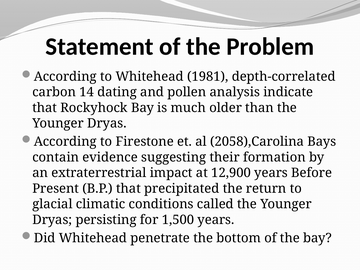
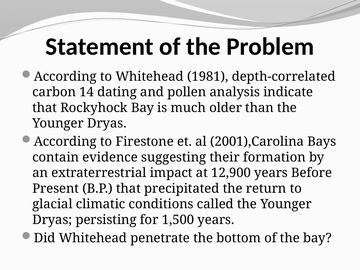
2058),Carolina: 2058),Carolina -> 2001),Carolina (257, 142)
